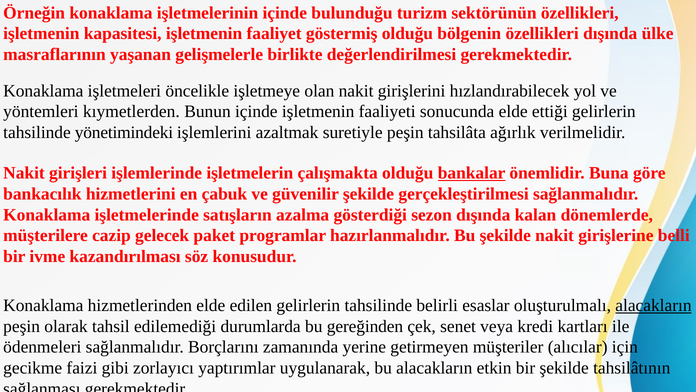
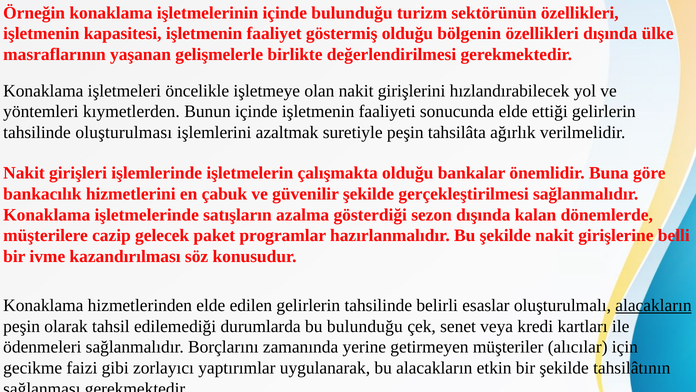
yönetimindeki: yönetimindeki -> oluşturulması (124, 132)
bankalar underline: present -> none (472, 173)
bu gereğinden: gereğinden -> bulunduğu (365, 326)
